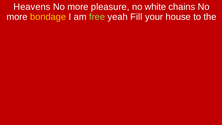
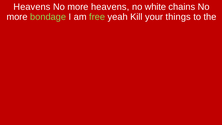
more pleasure: pleasure -> heavens (110, 7)
bondage colour: yellow -> light green (48, 17)
Fill: Fill -> Kill (136, 17)
house: house -> things (178, 17)
